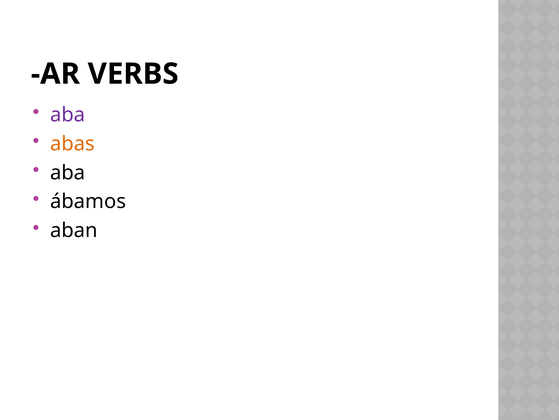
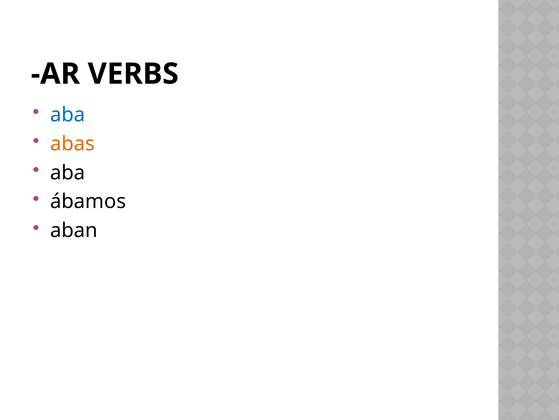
aba colour: purple -> blue (68, 115)
